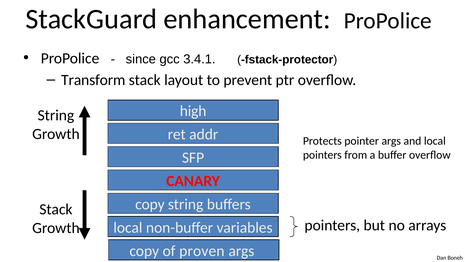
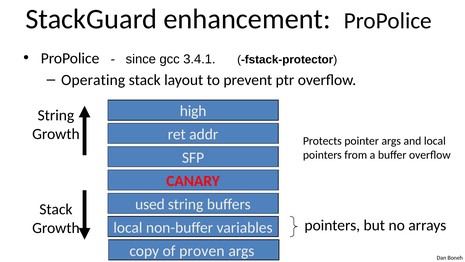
Transform: Transform -> Operating (93, 80)
copy: copy -> used (150, 204)
